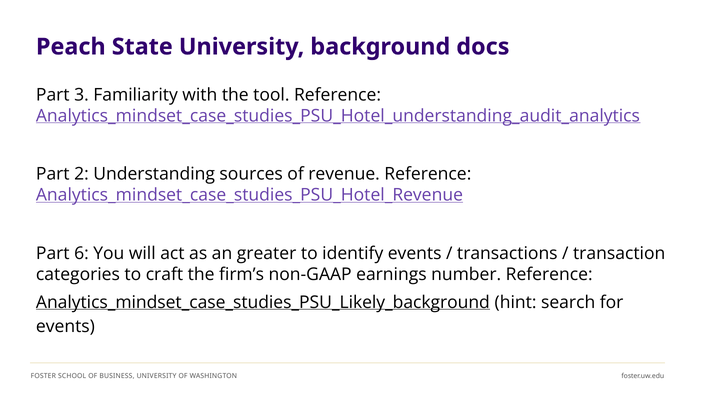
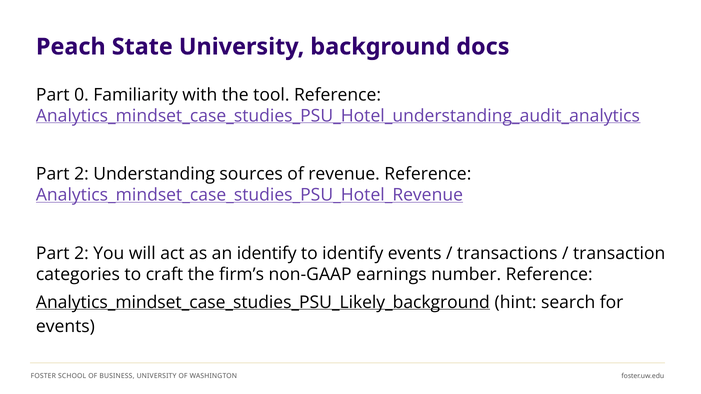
3: 3 -> 0 (81, 95)
6: 6 -> 2 (81, 254)
an greater: greater -> identify (267, 254)
